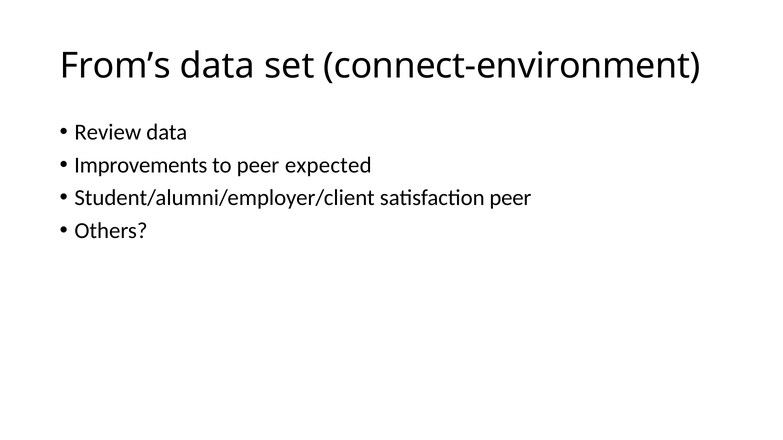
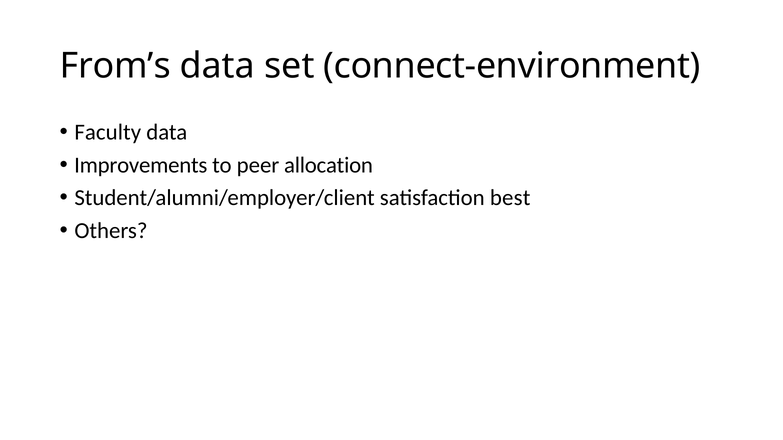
Review: Review -> Faculty (108, 132)
expected: expected -> allocation (329, 165)
satisfaction peer: peer -> best (510, 198)
